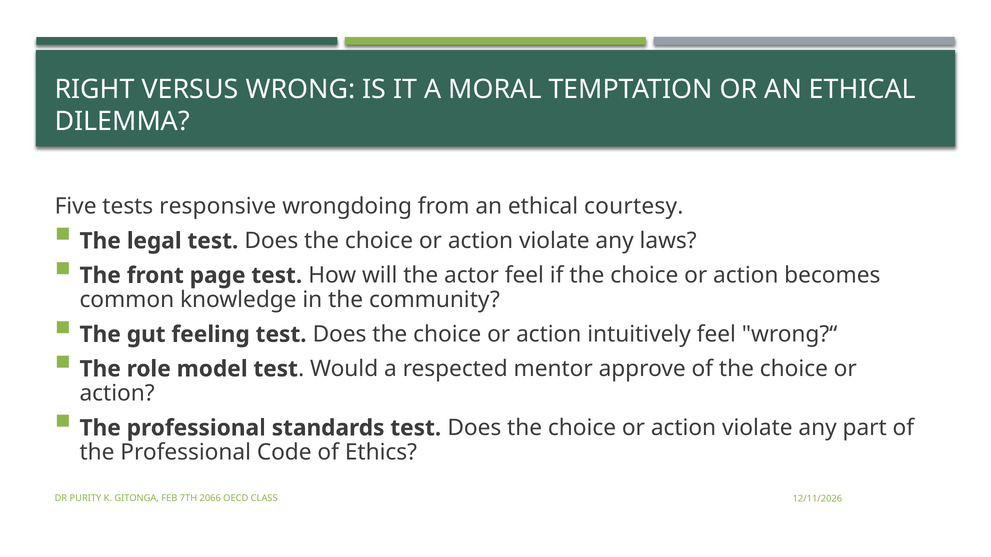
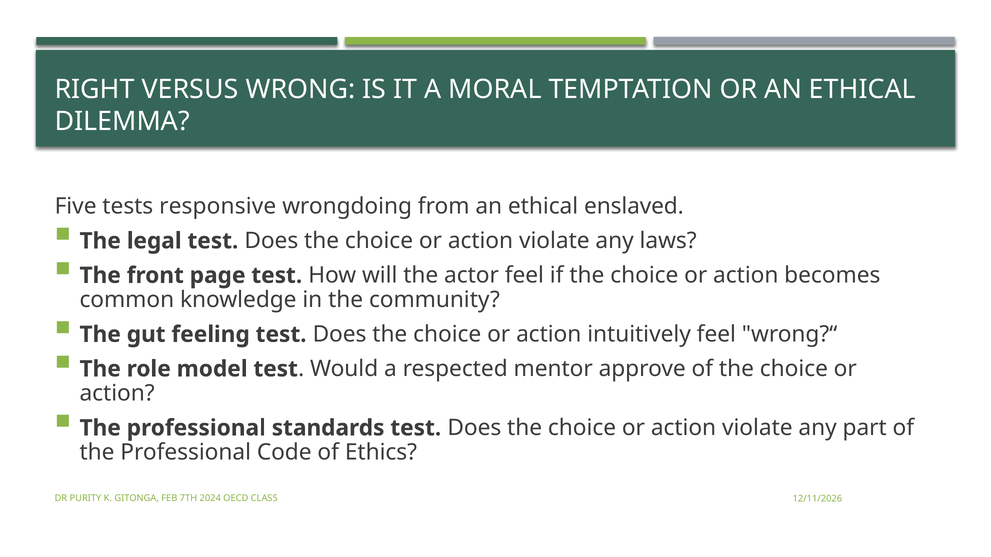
courtesy: courtesy -> enslaved (634, 207)
2066: 2066 -> 2024 (210, 499)
